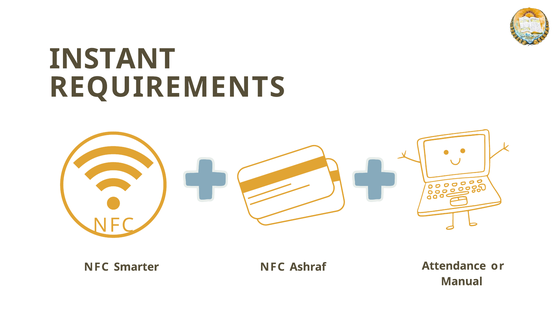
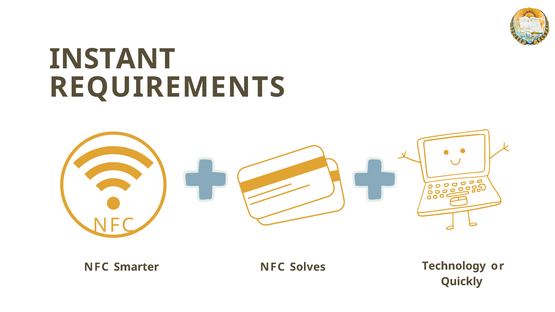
Attendance: Attendance -> Technology (454, 266)
Ashraf: Ashraf -> Solves (308, 267)
Manual: Manual -> Quickly (462, 282)
